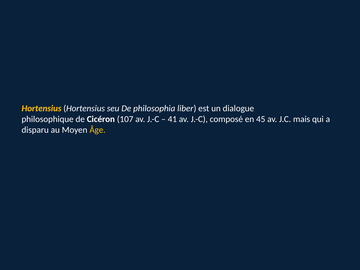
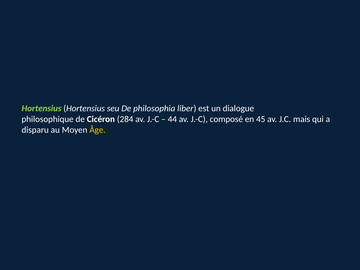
Hortensius colour: yellow -> light green (42, 108)
107: 107 -> 284 (125, 119)
41: 41 -> 44 (172, 119)
